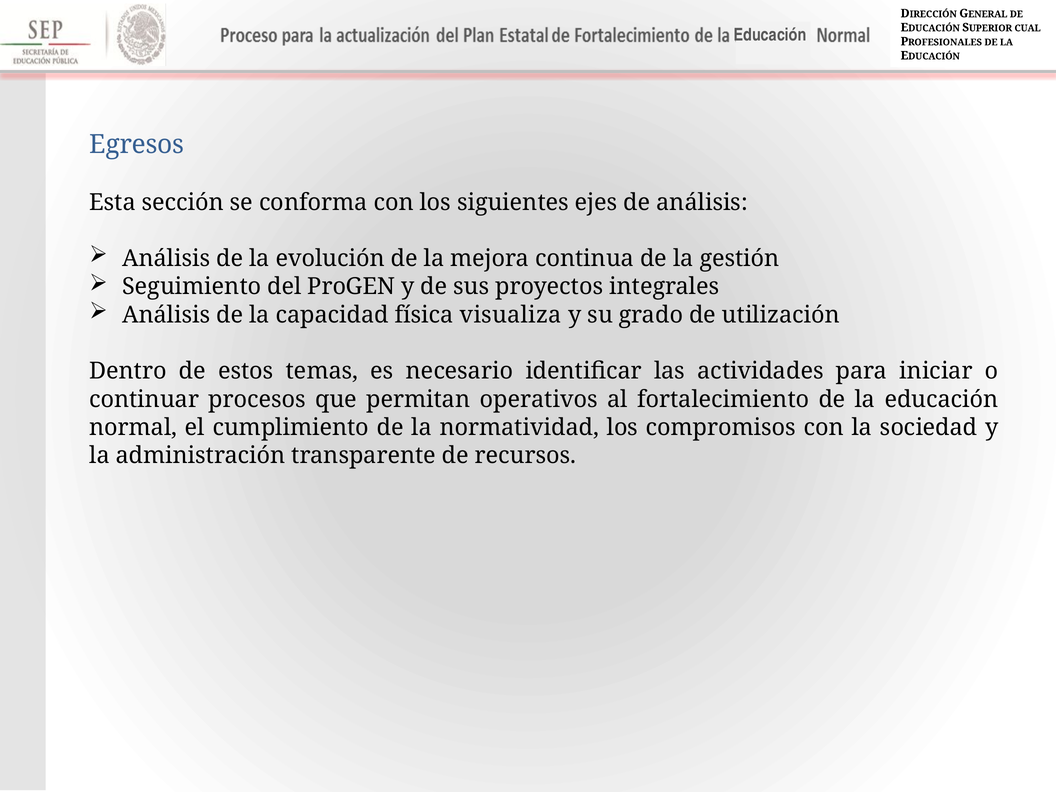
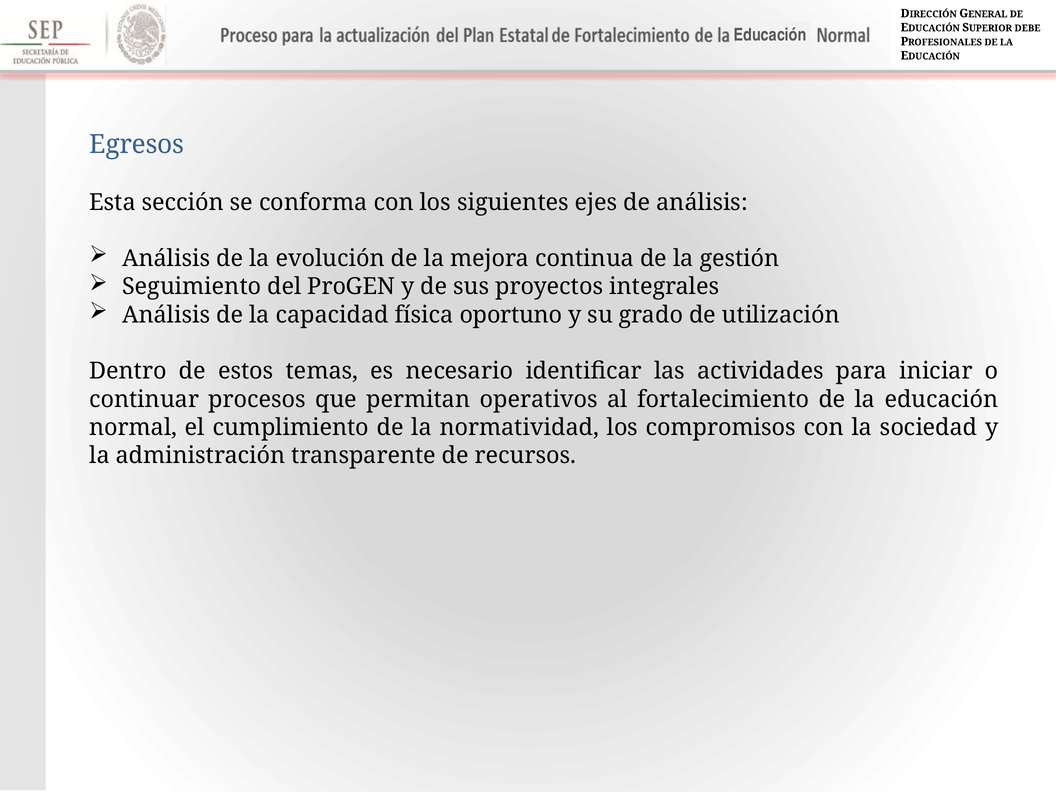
CUAL: CUAL -> DEBE (1027, 28)
visualiza: visualiza -> oportuno (511, 315)
